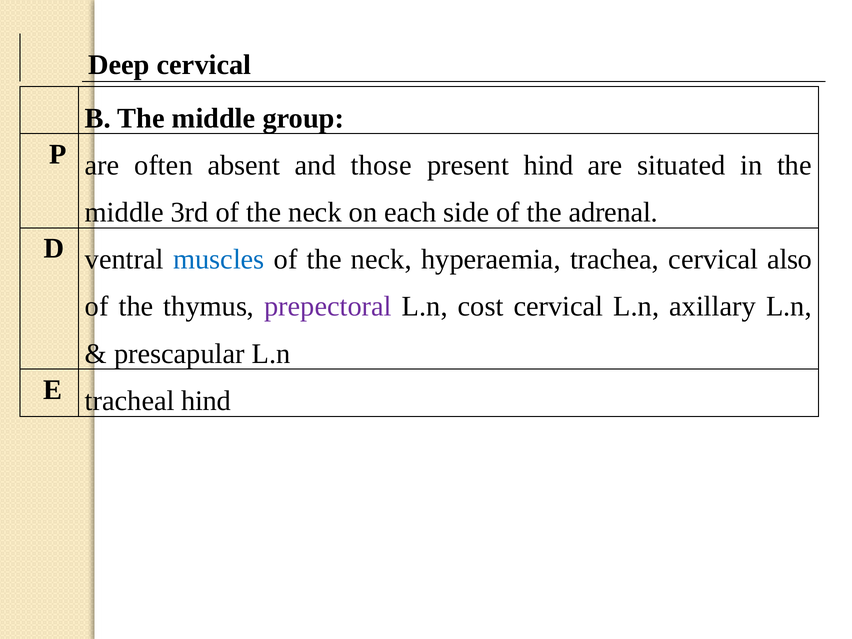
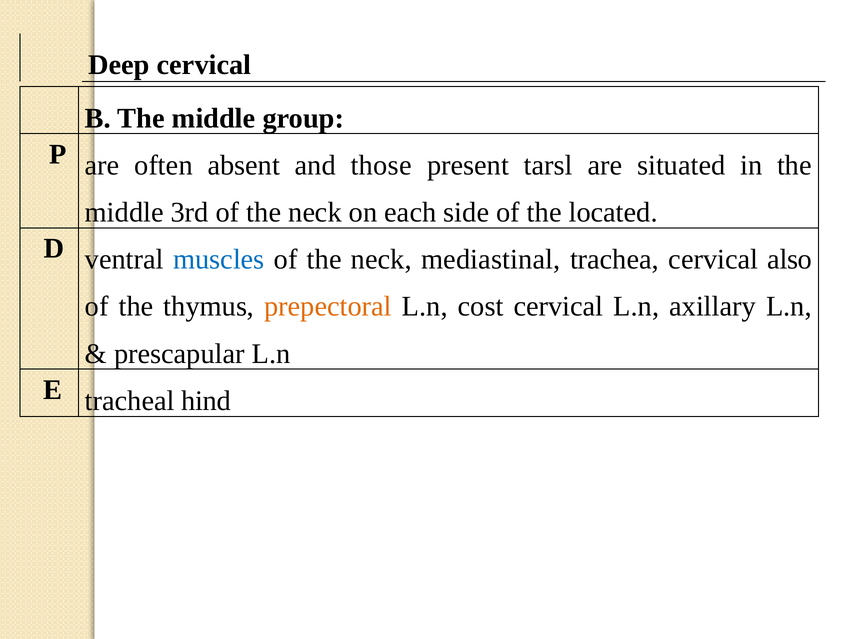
present hind: hind -> tarsl (548, 165)
adrenal: adrenal -> located (613, 212)
hyperaemia: hyperaemia -> mediastinal (491, 260)
prepectoral colour: purple -> orange (328, 307)
